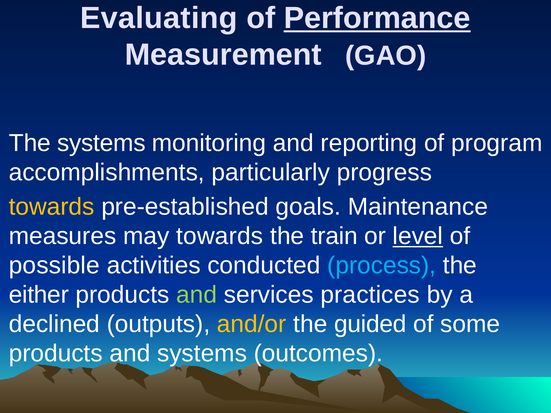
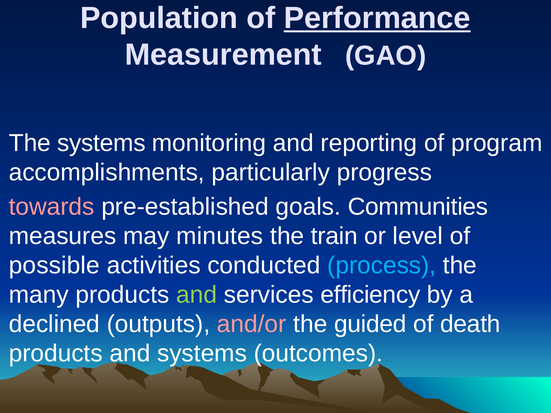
Evaluating: Evaluating -> Population (159, 18)
towards colour: yellow -> pink (52, 207)
Maintenance: Maintenance -> Communities (418, 207)
may towards: towards -> minutes (220, 236)
level underline: present -> none (418, 236)
either: either -> many (39, 295)
practices: practices -> efficiency (370, 295)
and/or colour: yellow -> pink (252, 324)
some: some -> death (470, 324)
